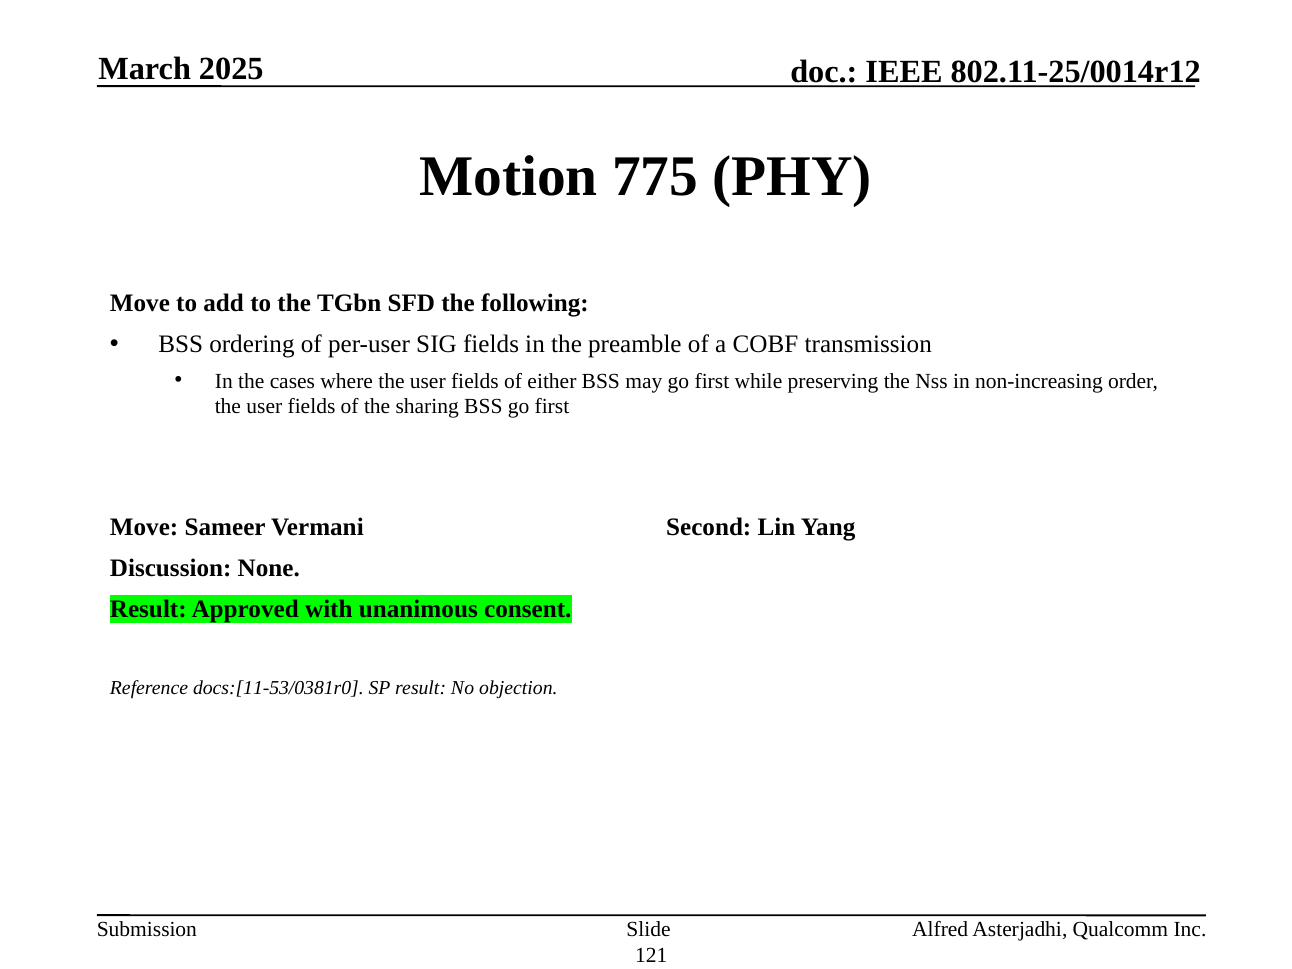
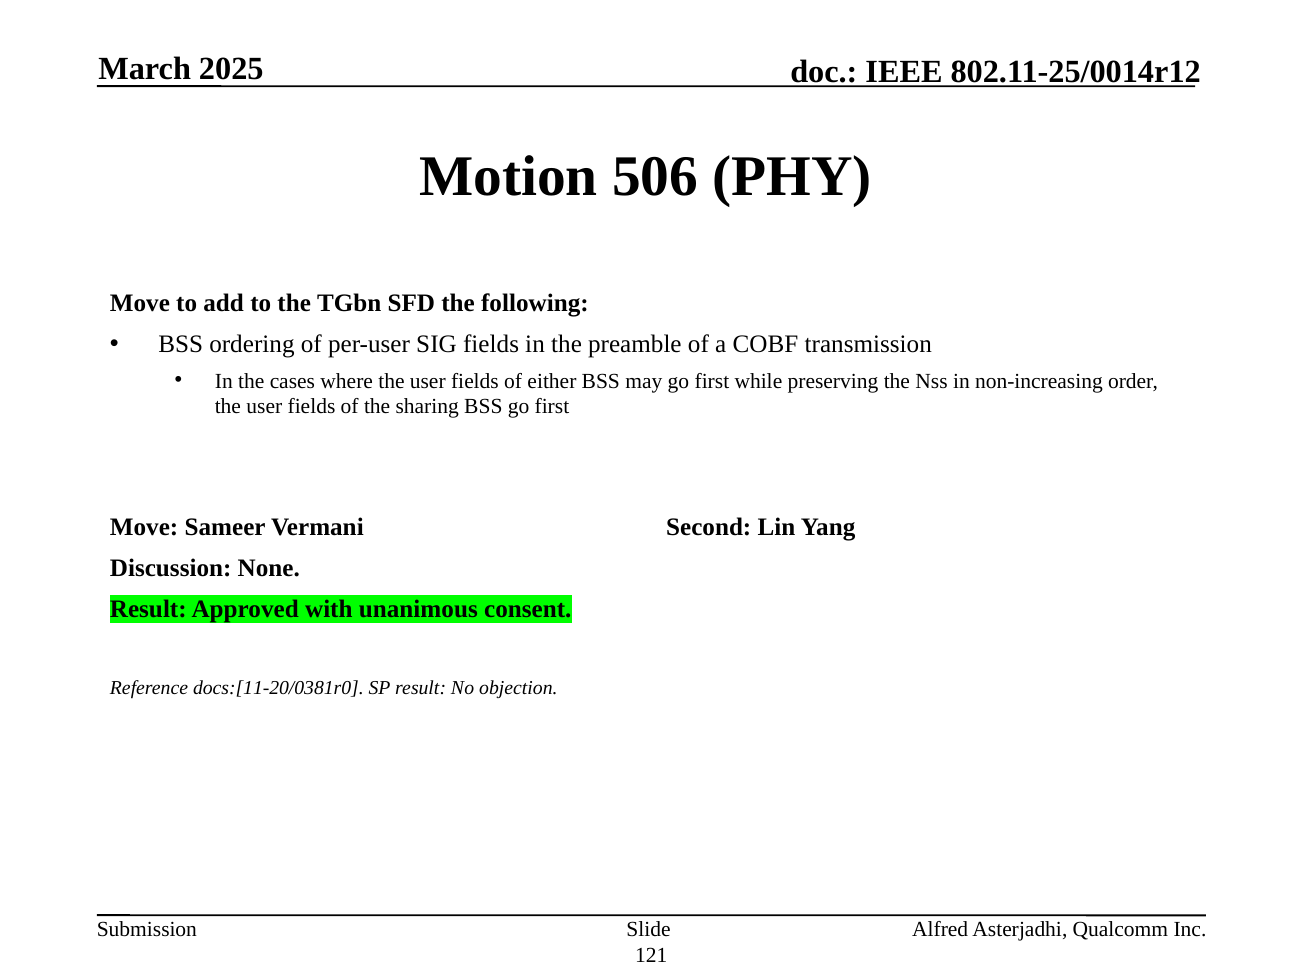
775: 775 -> 506 (655, 176)
docs:[11-53/0381r0: docs:[11-53/0381r0 -> docs:[11-20/0381r0 (278, 688)
